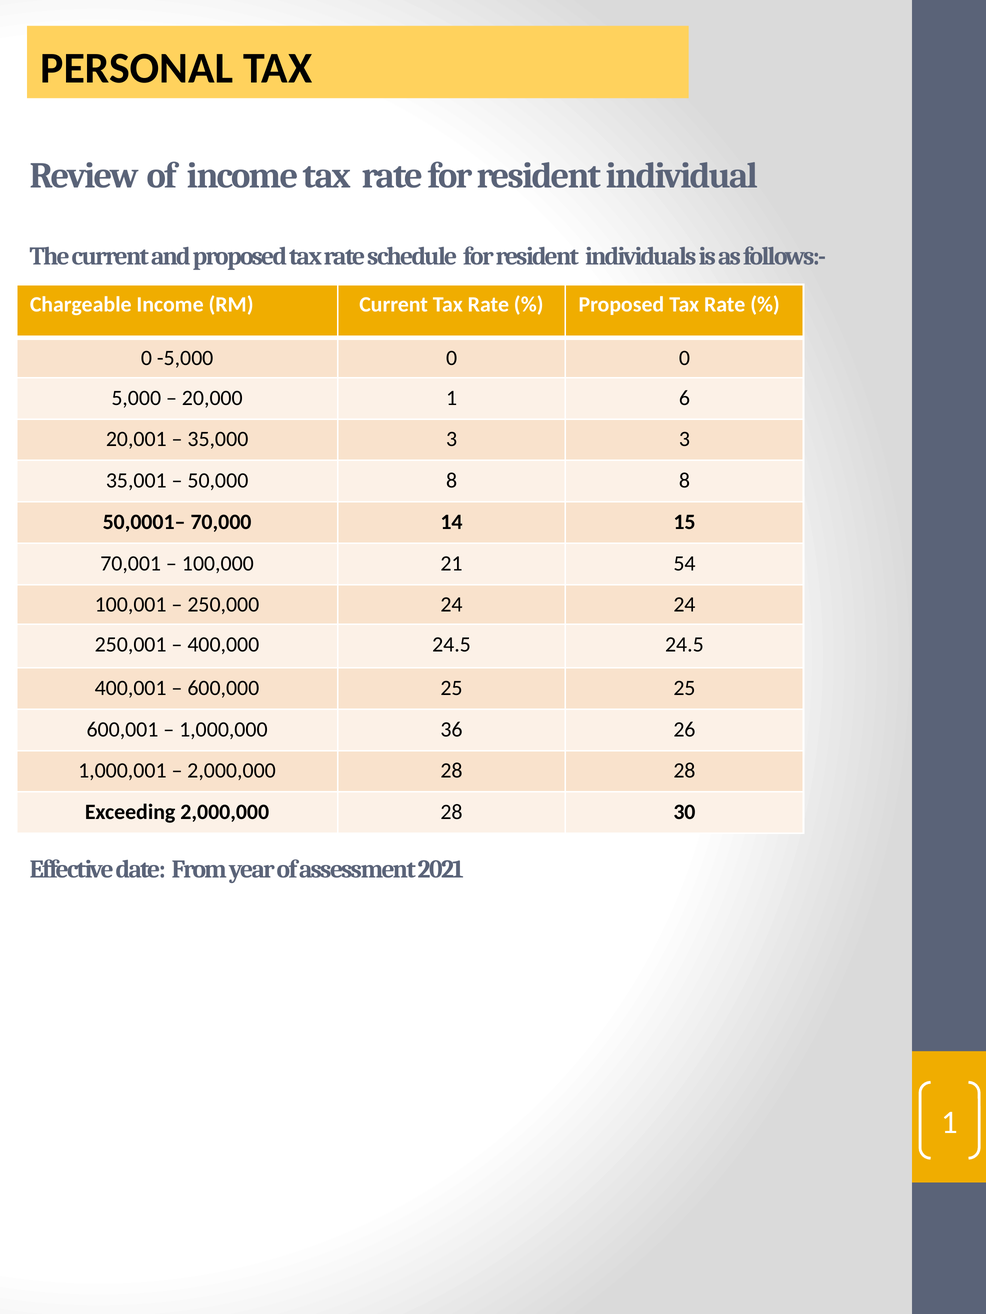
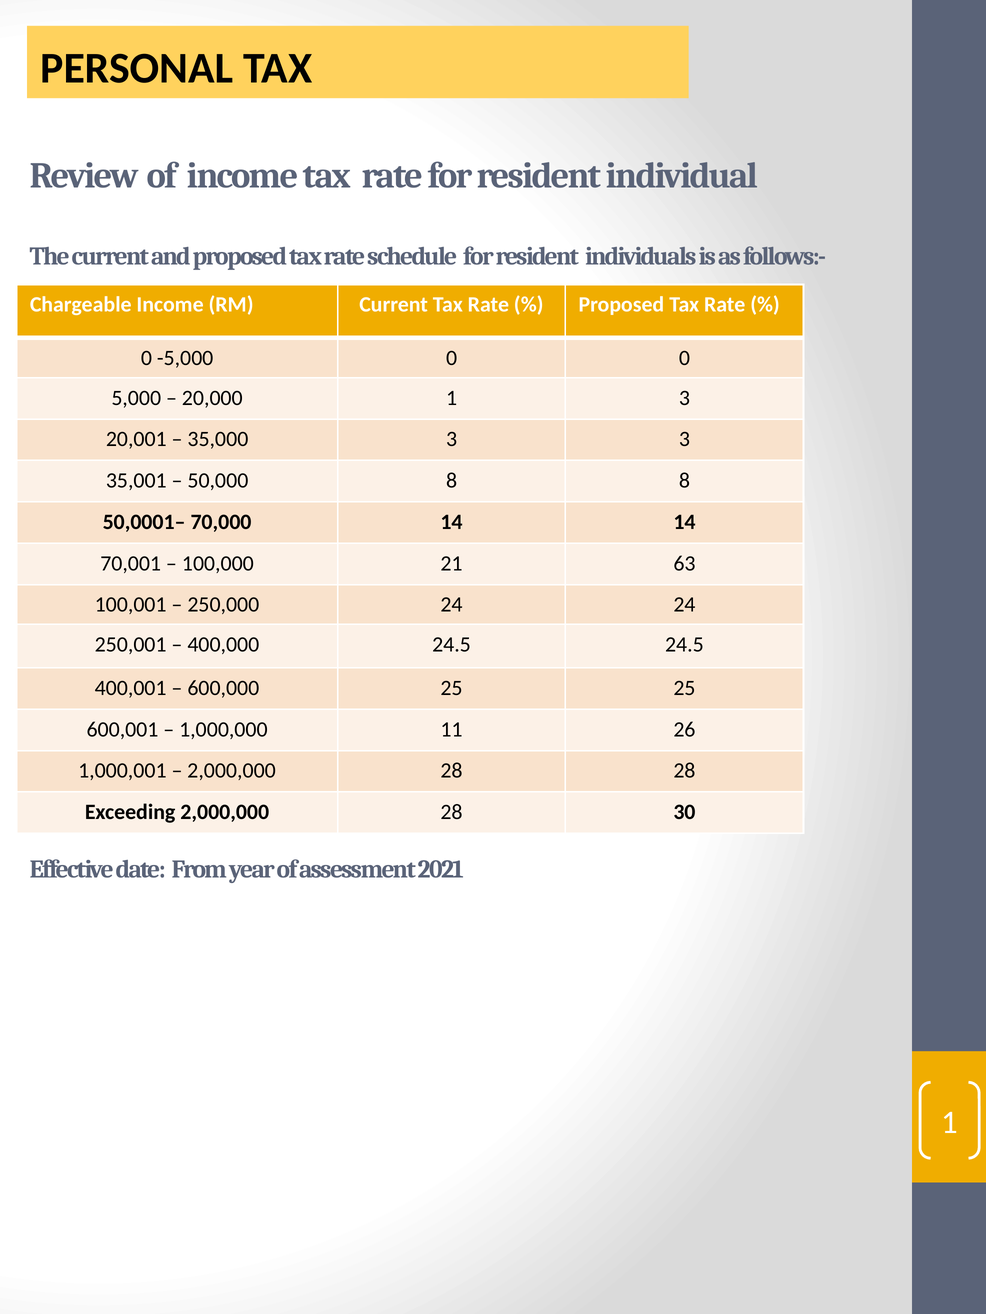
1 6: 6 -> 3 (685, 398)
14 15: 15 -> 14 (684, 522)
54: 54 -> 63 (684, 564)
36: 36 -> 11 (452, 730)
